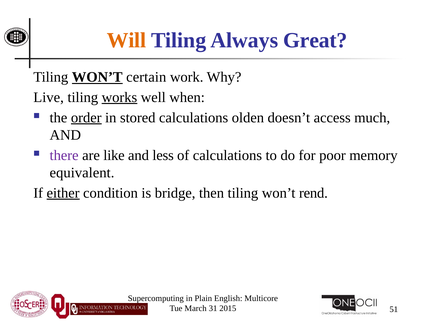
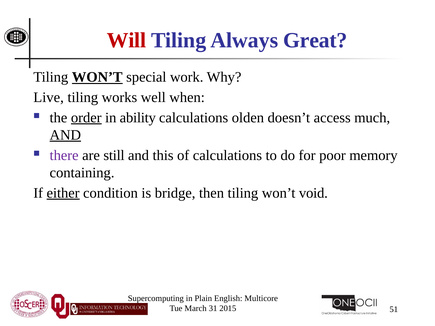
Will colour: orange -> red (126, 40)
certain: certain -> special (146, 77)
works underline: present -> none (119, 97)
stored: stored -> ability (138, 118)
AND underline: none -> present (65, 135)
like: like -> still (114, 155)
less: less -> this (163, 155)
equivalent: equivalent -> containing (82, 173)
rend: rend -> void (313, 193)
